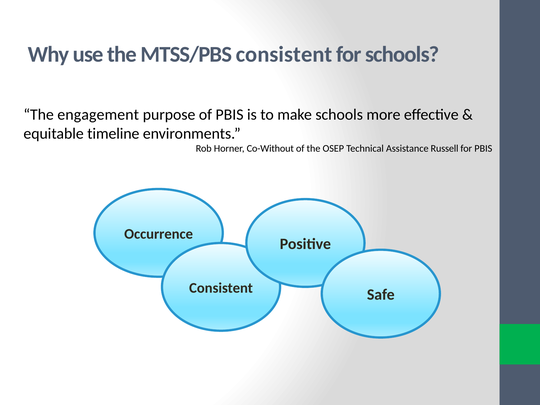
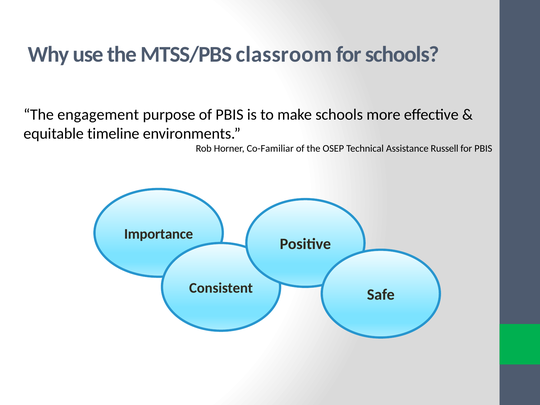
MTSS/PBS consistent: consistent -> classroom (284, 54)
Co-Without: Co-Without -> Co-Familiar (270, 149)
Occurrence: Occurrence -> Importance (159, 234)
